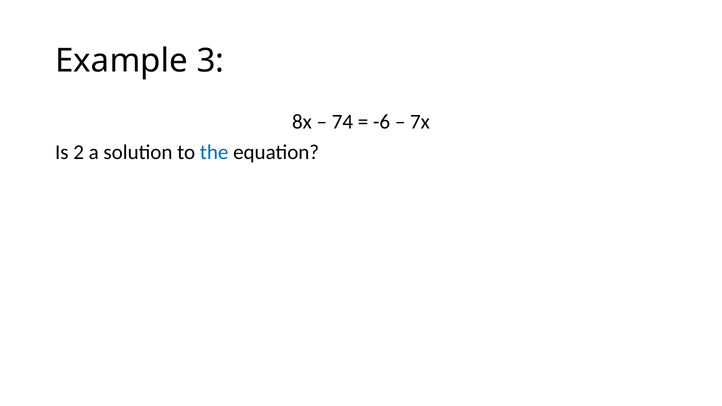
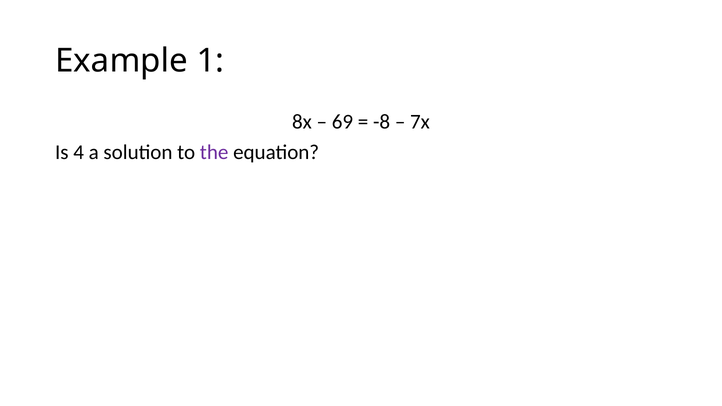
3: 3 -> 1 (210, 61)
74: 74 -> 69 (342, 122)
-6: -6 -> -8 (382, 122)
2: 2 -> 4 (79, 152)
the colour: blue -> purple (214, 152)
